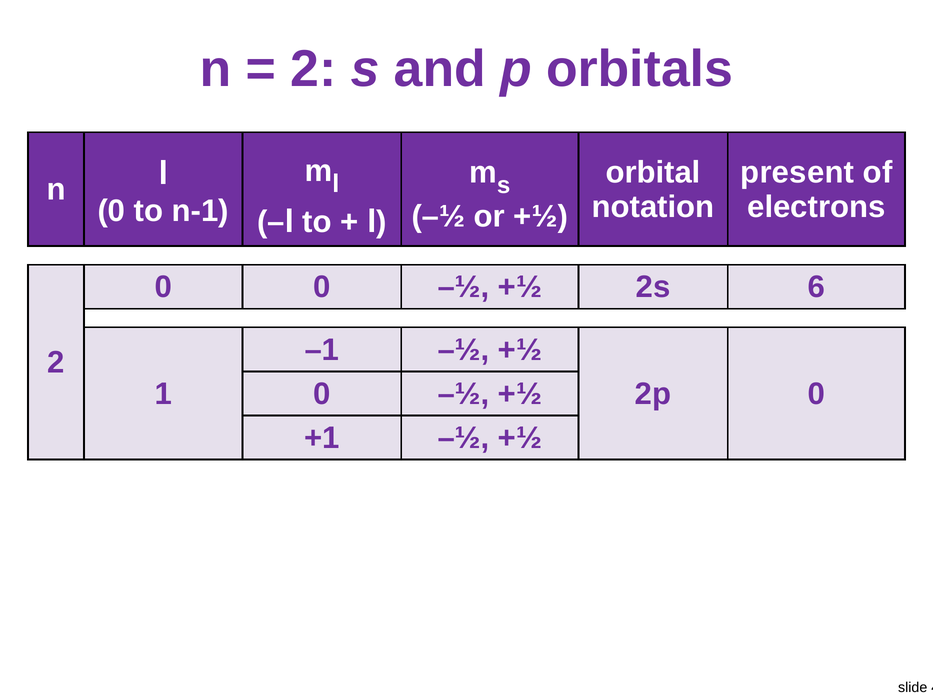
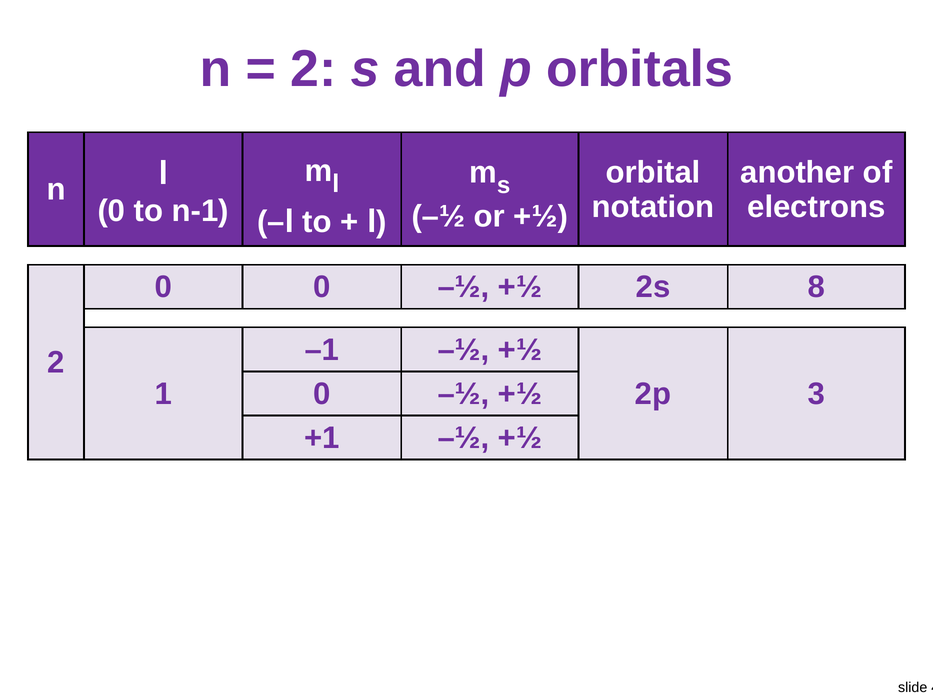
present: present -> another (797, 172)
6: 6 -> 8 (816, 287)
2p 0: 0 -> 3 (816, 394)
